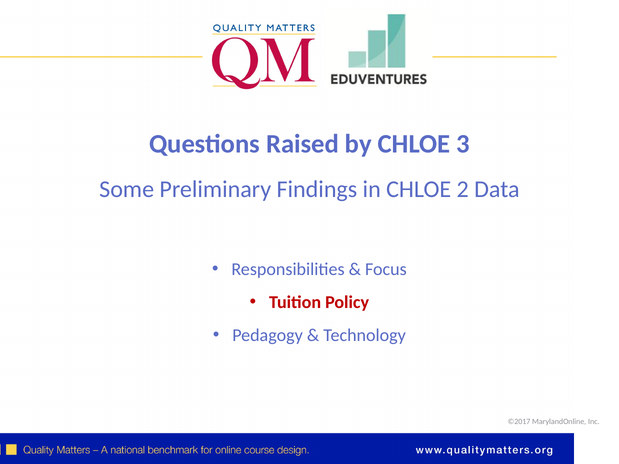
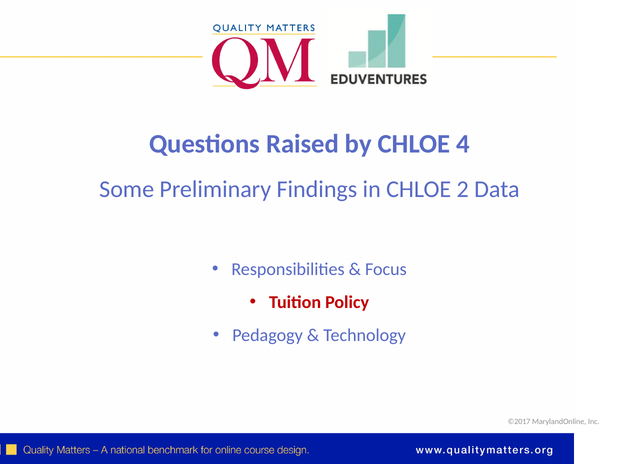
3: 3 -> 4 (463, 144)
